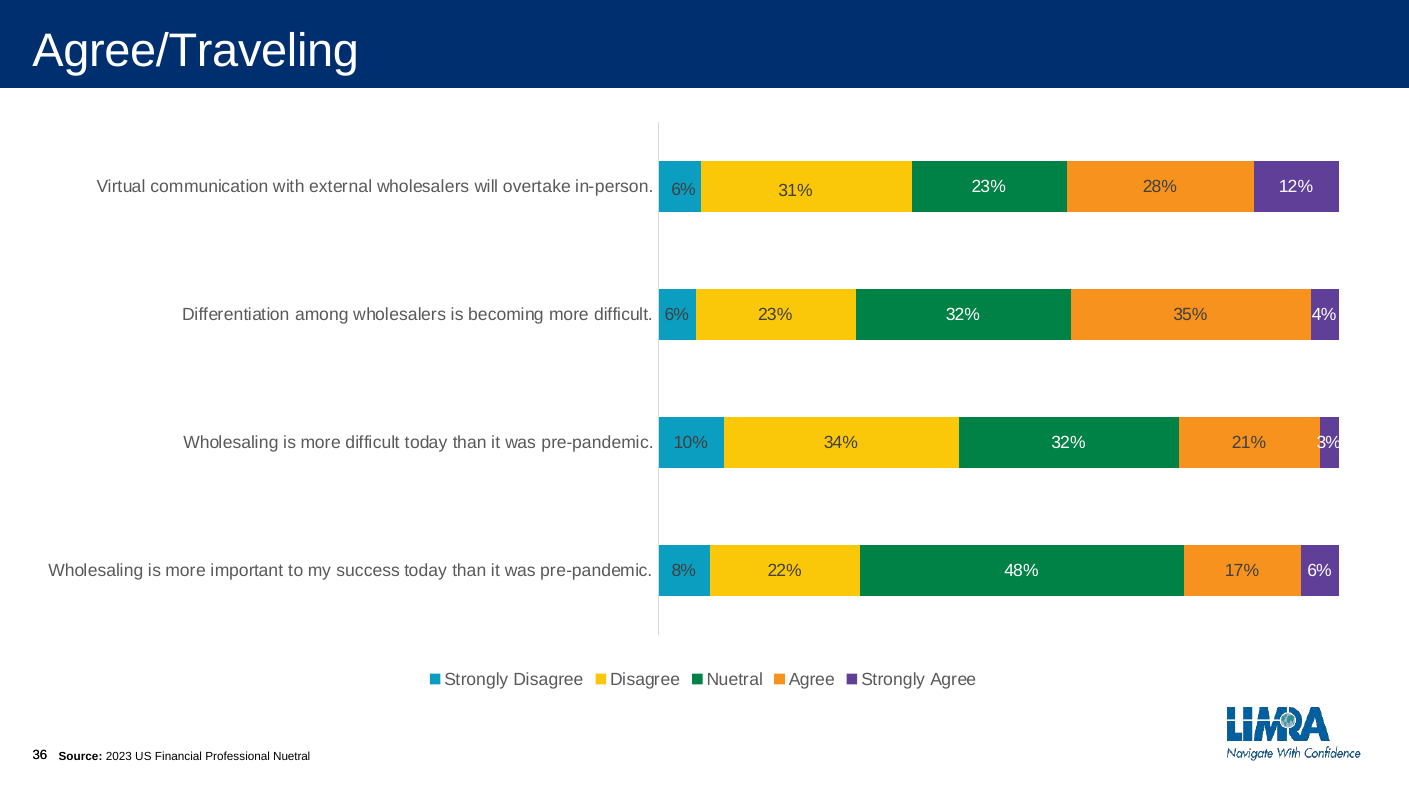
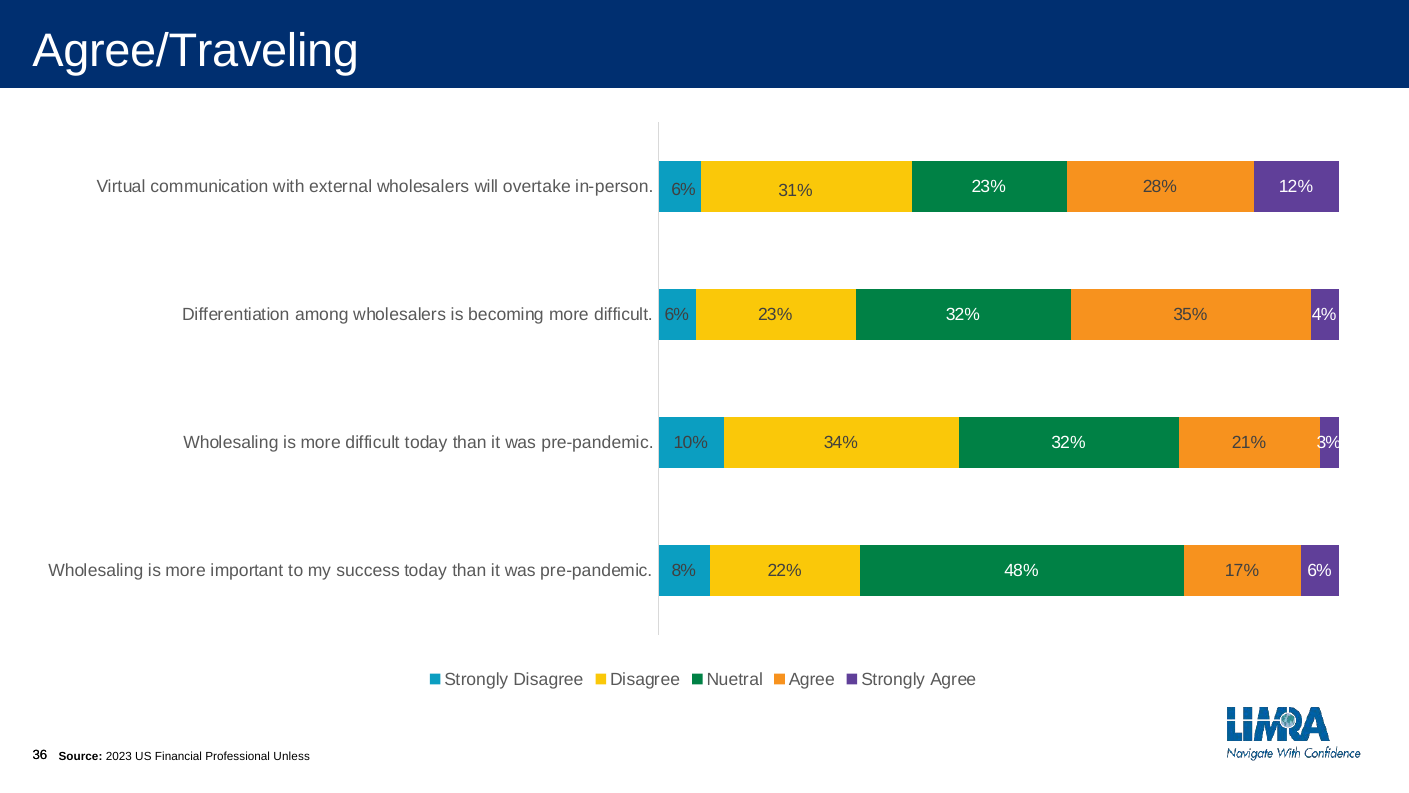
Professional Nuetral: Nuetral -> Unless (292, 756)
